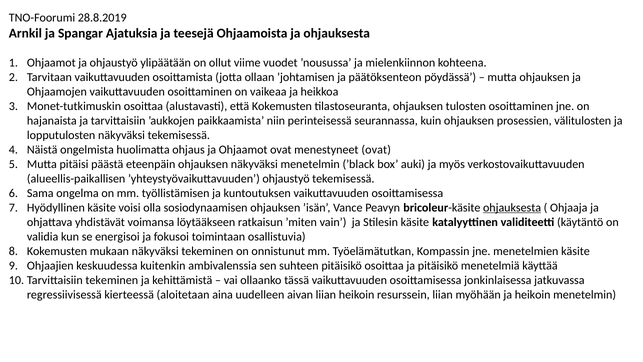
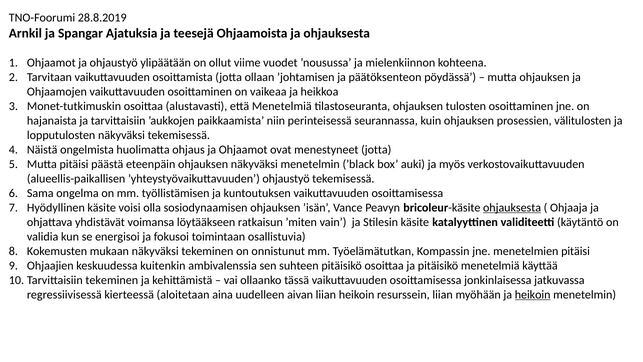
että Kokemusten: Kokemusten -> Menetelmiä (282, 106)
menestyneet ovat: ovat -> jotta (376, 150)
menetelmien käsite: käsite -> pitäisi (576, 251)
heikoin underline: none -> present (533, 294)
